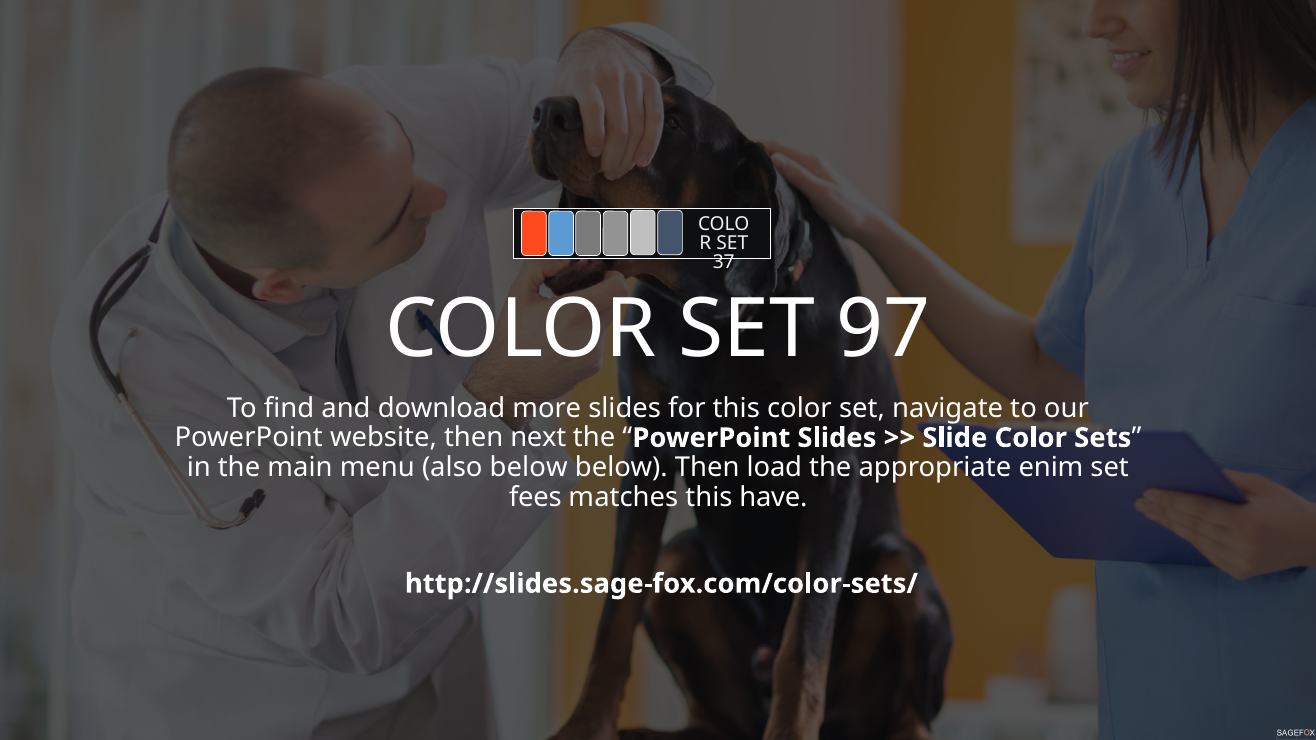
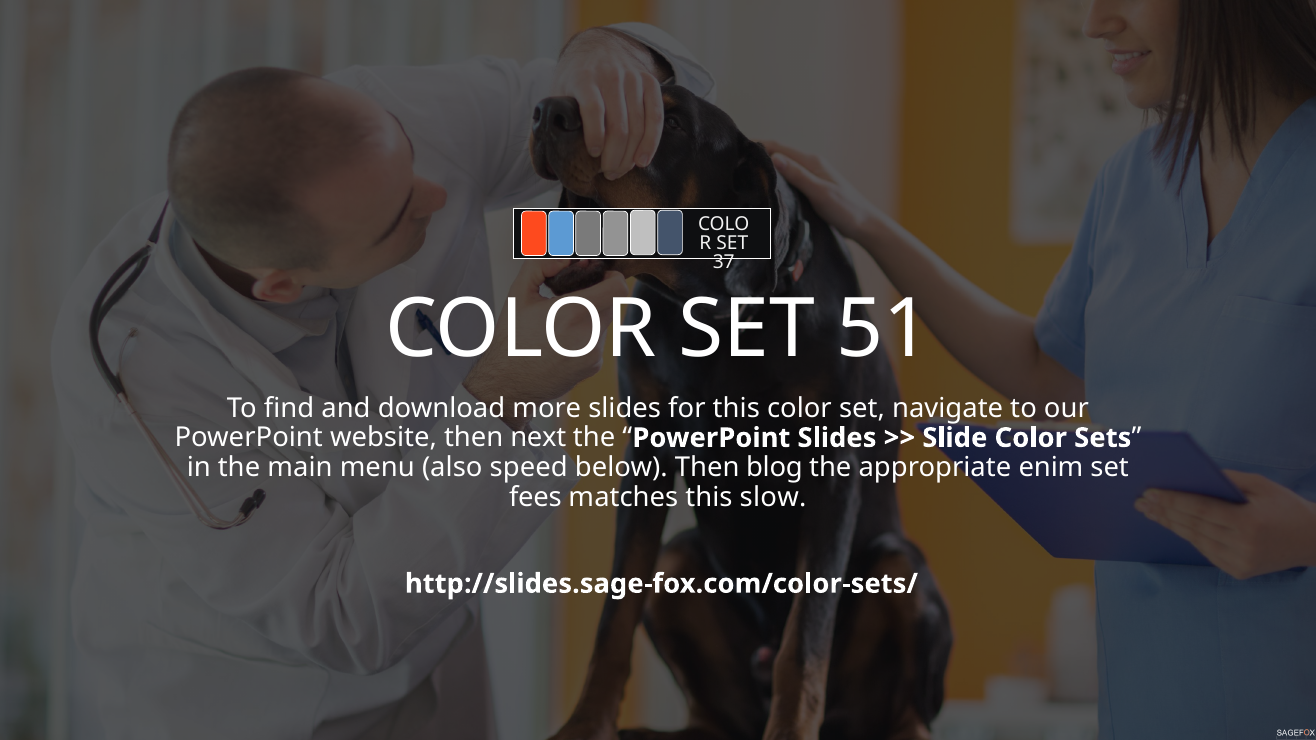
97: 97 -> 51 (883, 329)
also below: below -> speed (529, 468)
load: load -> blog (774, 468)
have: have -> slow (773, 497)
